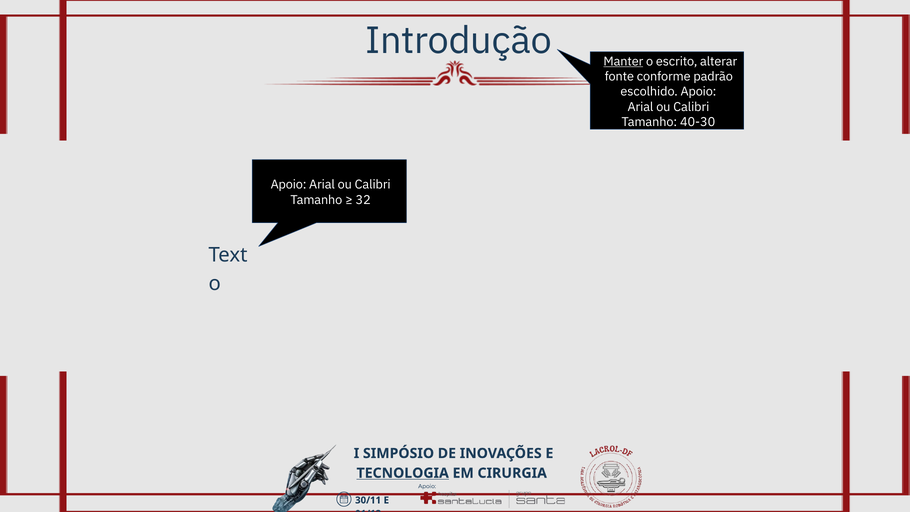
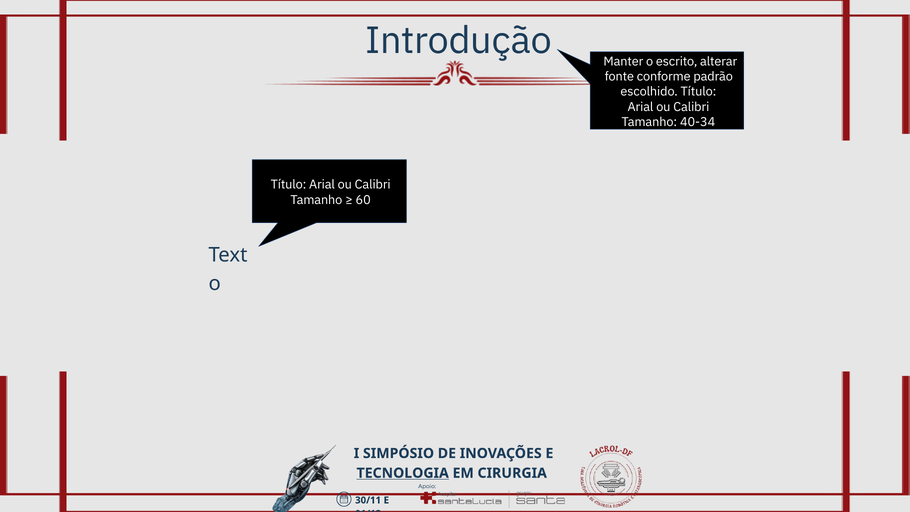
Manter underline: present -> none (623, 61)
escolhido Apoio: Apoio -> Título (698, 92)
40-30: 40-30 -> 40-34 (698, 122)
Apoio: Apoio -> Título (289, 185)
32: 32 -> 60 (363, 200)
